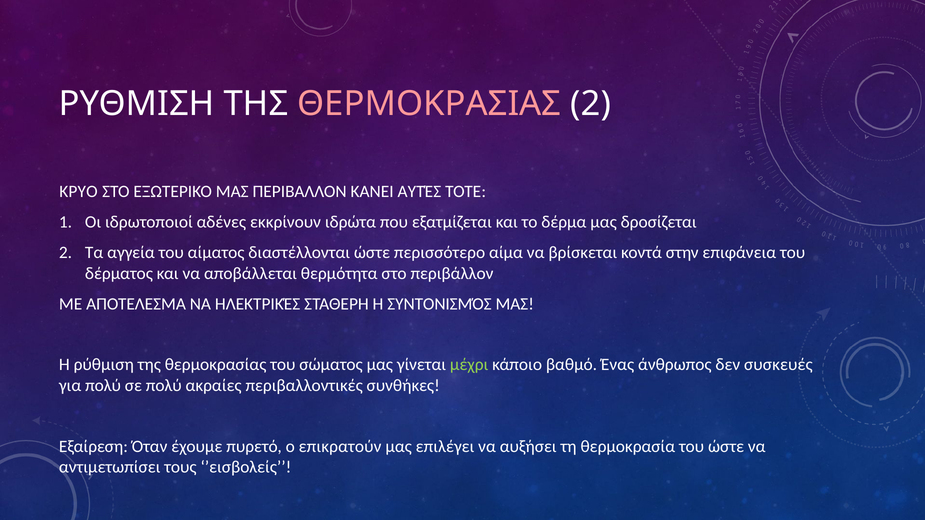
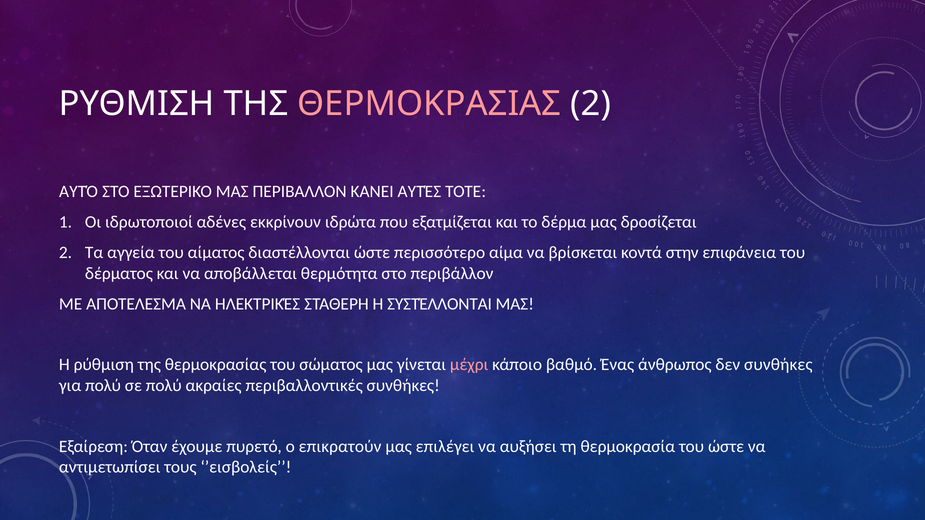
ΚΡΥΟ: ΚΡΥΟ -> ΑΥΤΌ (79, 192)
ΣΥΝΤΟΝΙΣΜΌΣ: ΣΥΝΤΟΝΙΣΜΌΣ -> ΣΥΣΤΈΛΛΟΝΤΑΙ (440, 304)
μέχρι colour: light green -> pink (469, 365)
δεν συσκευές: συσκευές -> συνθήκες (778, 365)
